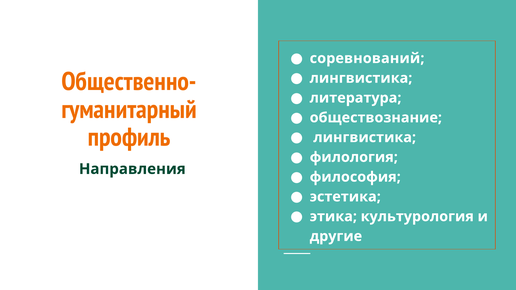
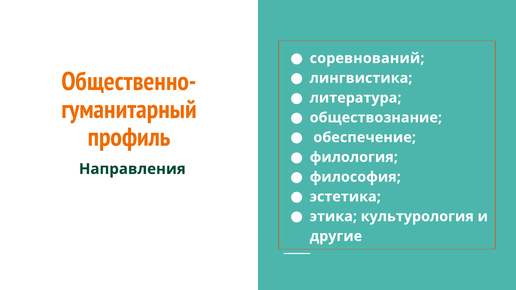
лингвистика: лингвистика -> обеспечение (365, 138)
